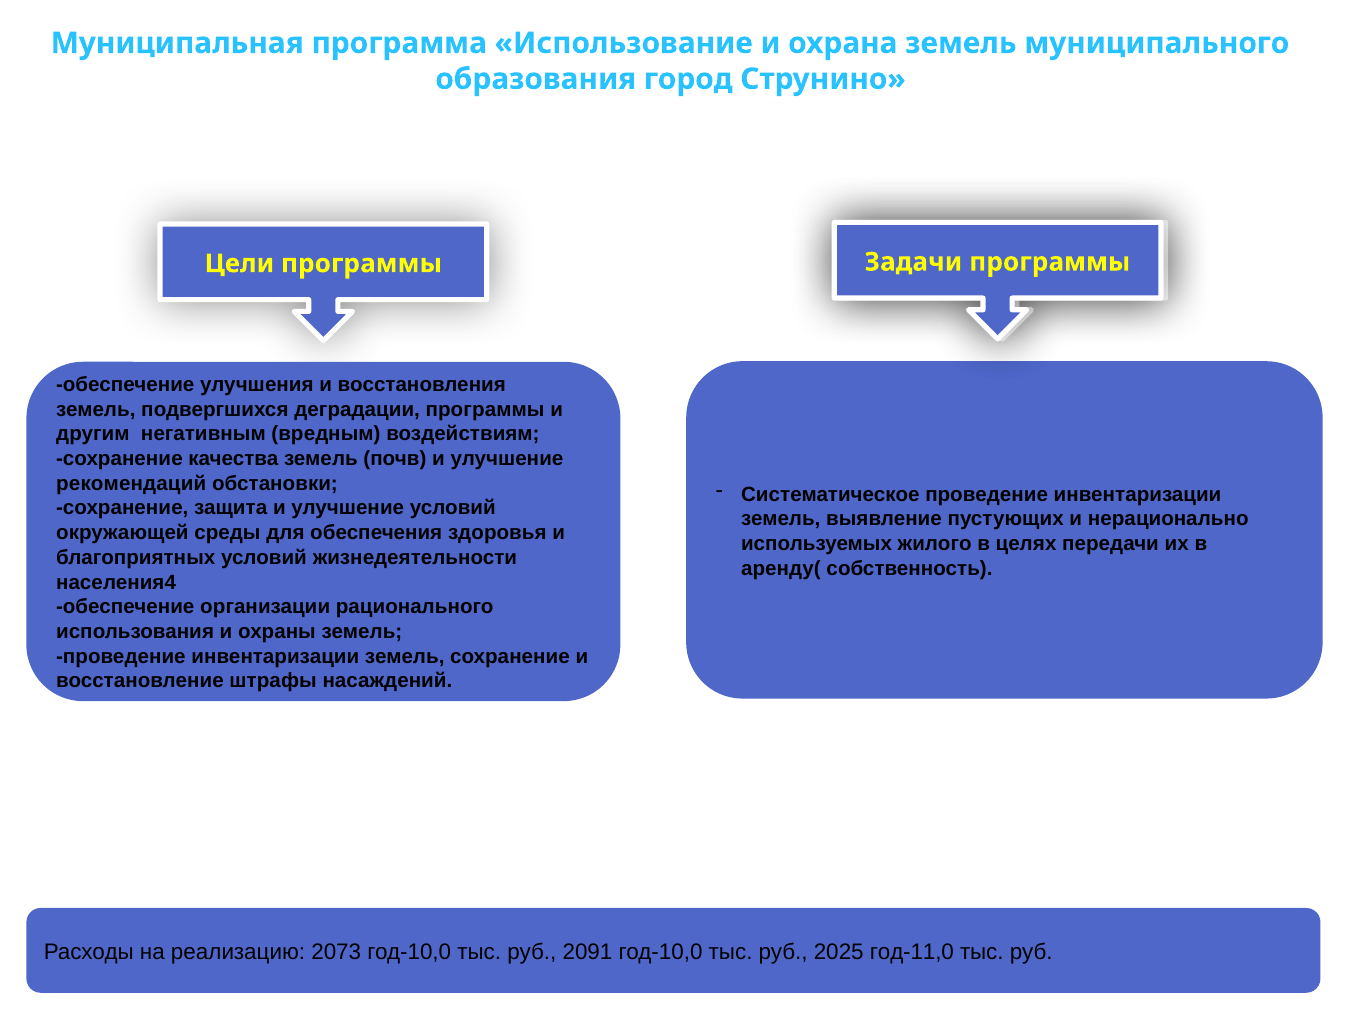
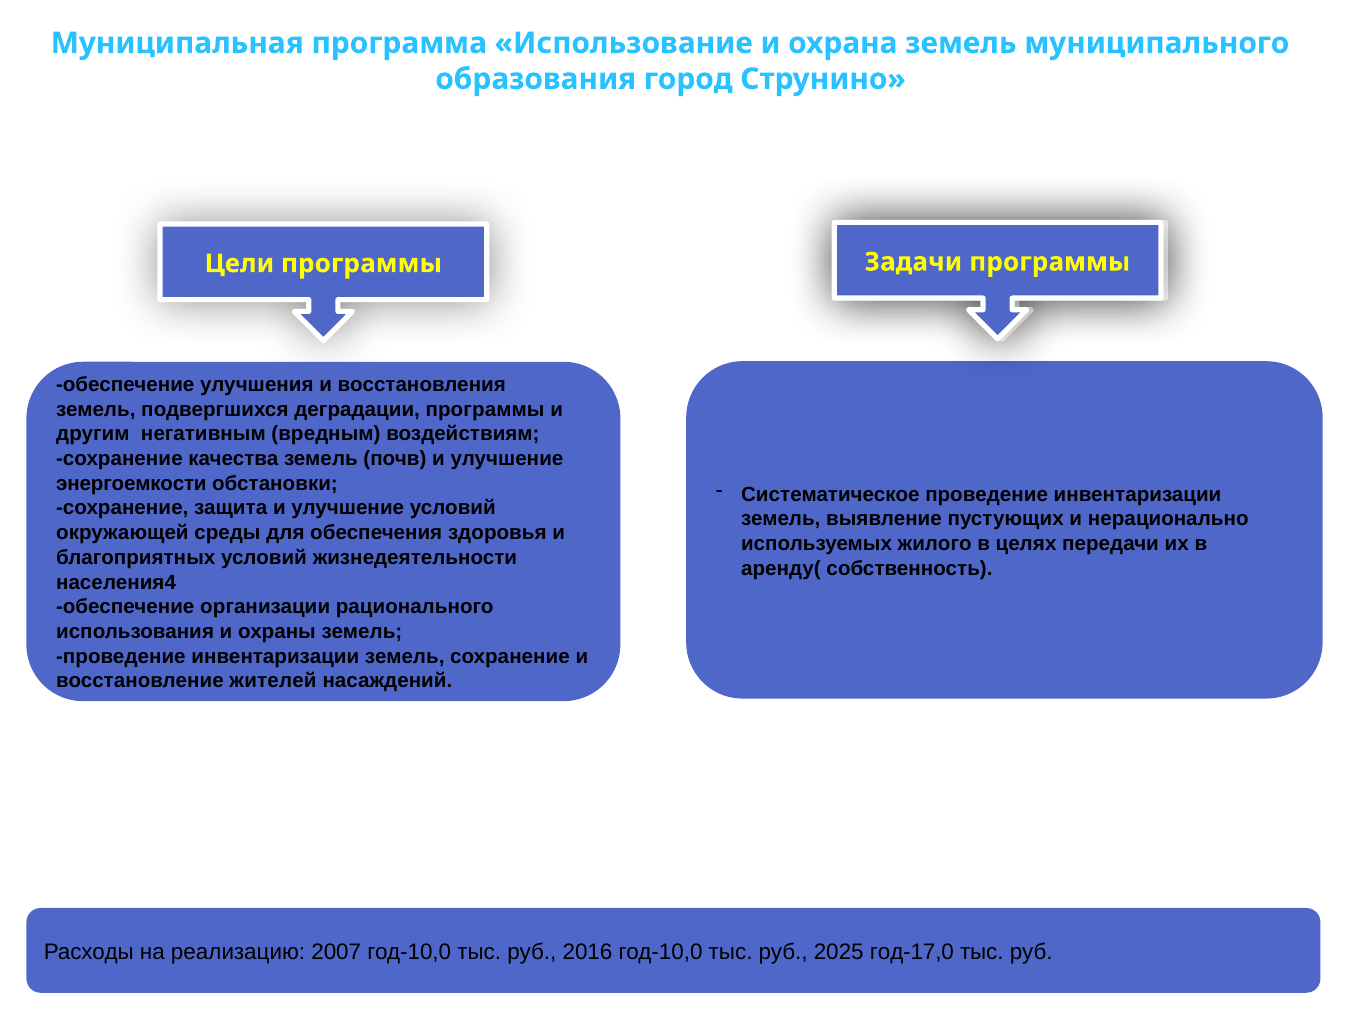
рекомендаций: рекомендаций -> энергоемкости (131, 484)
штрафы: штрафы -> жителей (273, 681)
2073: 2073 -> 2007 (336, 952)
2091: 2091 -> 2016 (587, 952)
год-11,0: год-11,0 -> год-17,0 (912, 952)
